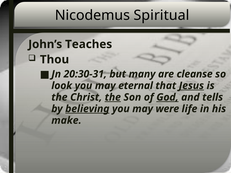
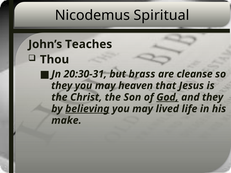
many: many -> brass (142, 74)
look: look -> they (62, 86)
eternal: eternal -> heaven (136, 86)
Jesus underline: present -> none (191, 86)
the underline: present -> none (113, 97)
and tells: tells -> they (213, 97)
were: were -> lived (167, 109)
